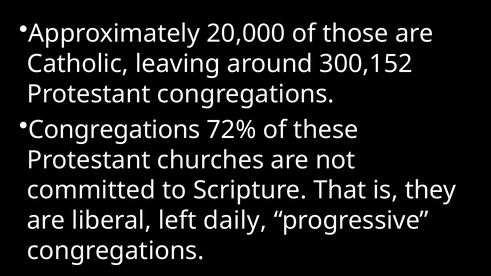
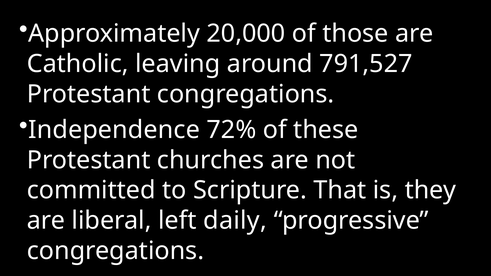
300,152: 300,152 -> 791,527 (366, 64)
Congregations: Congregations -> Independence (114, 130)
